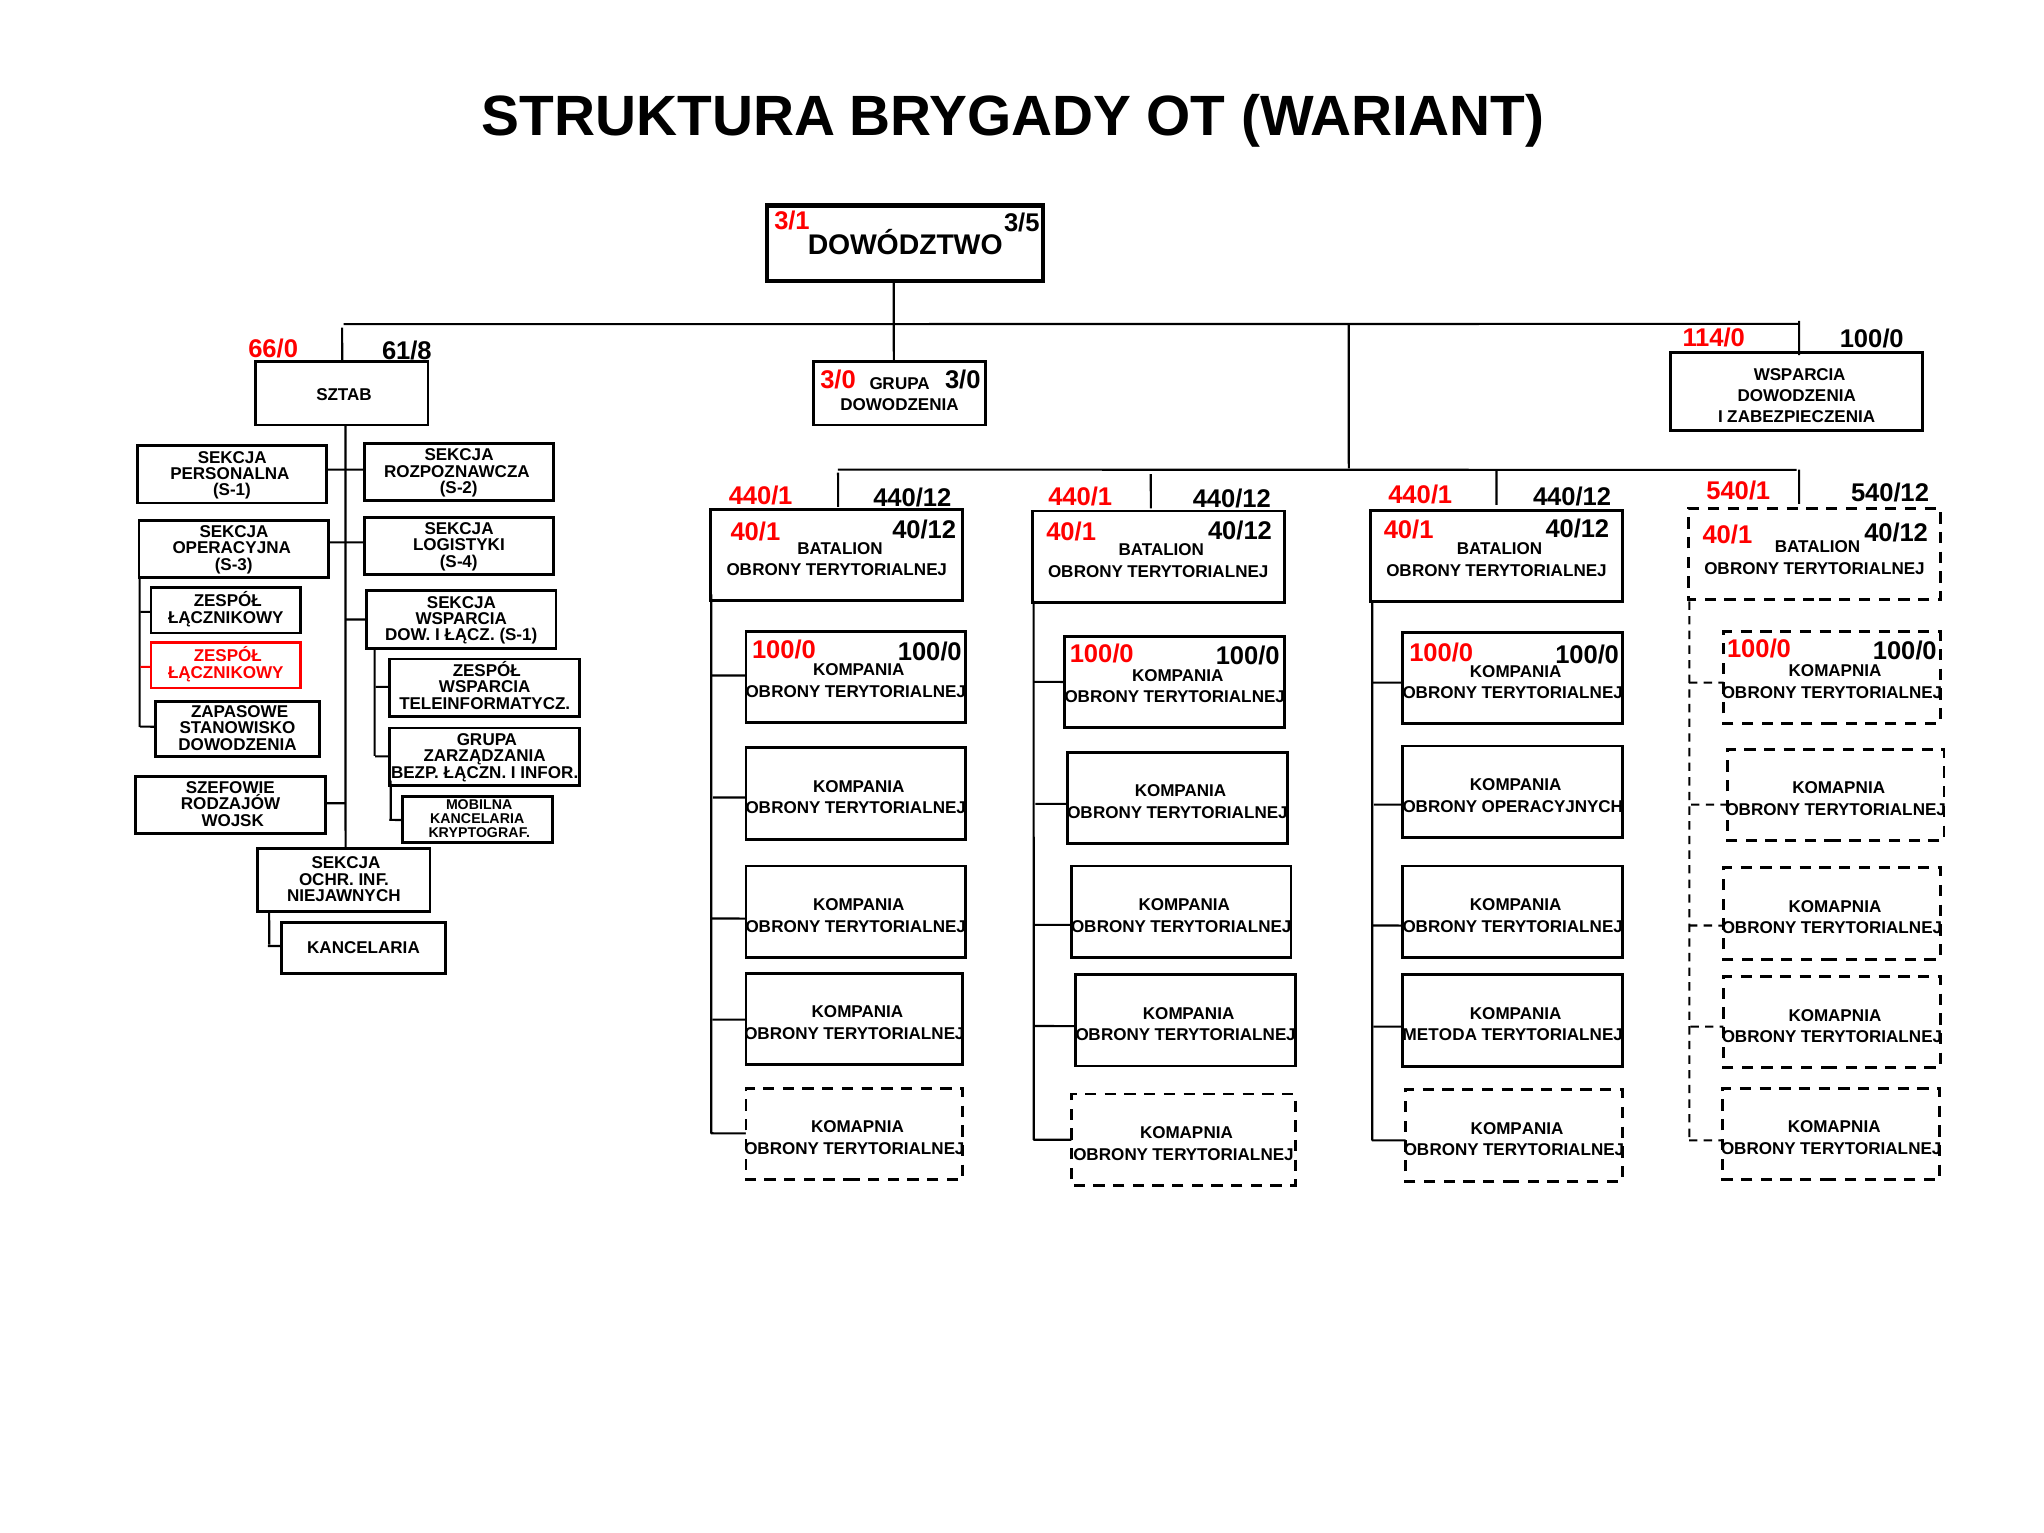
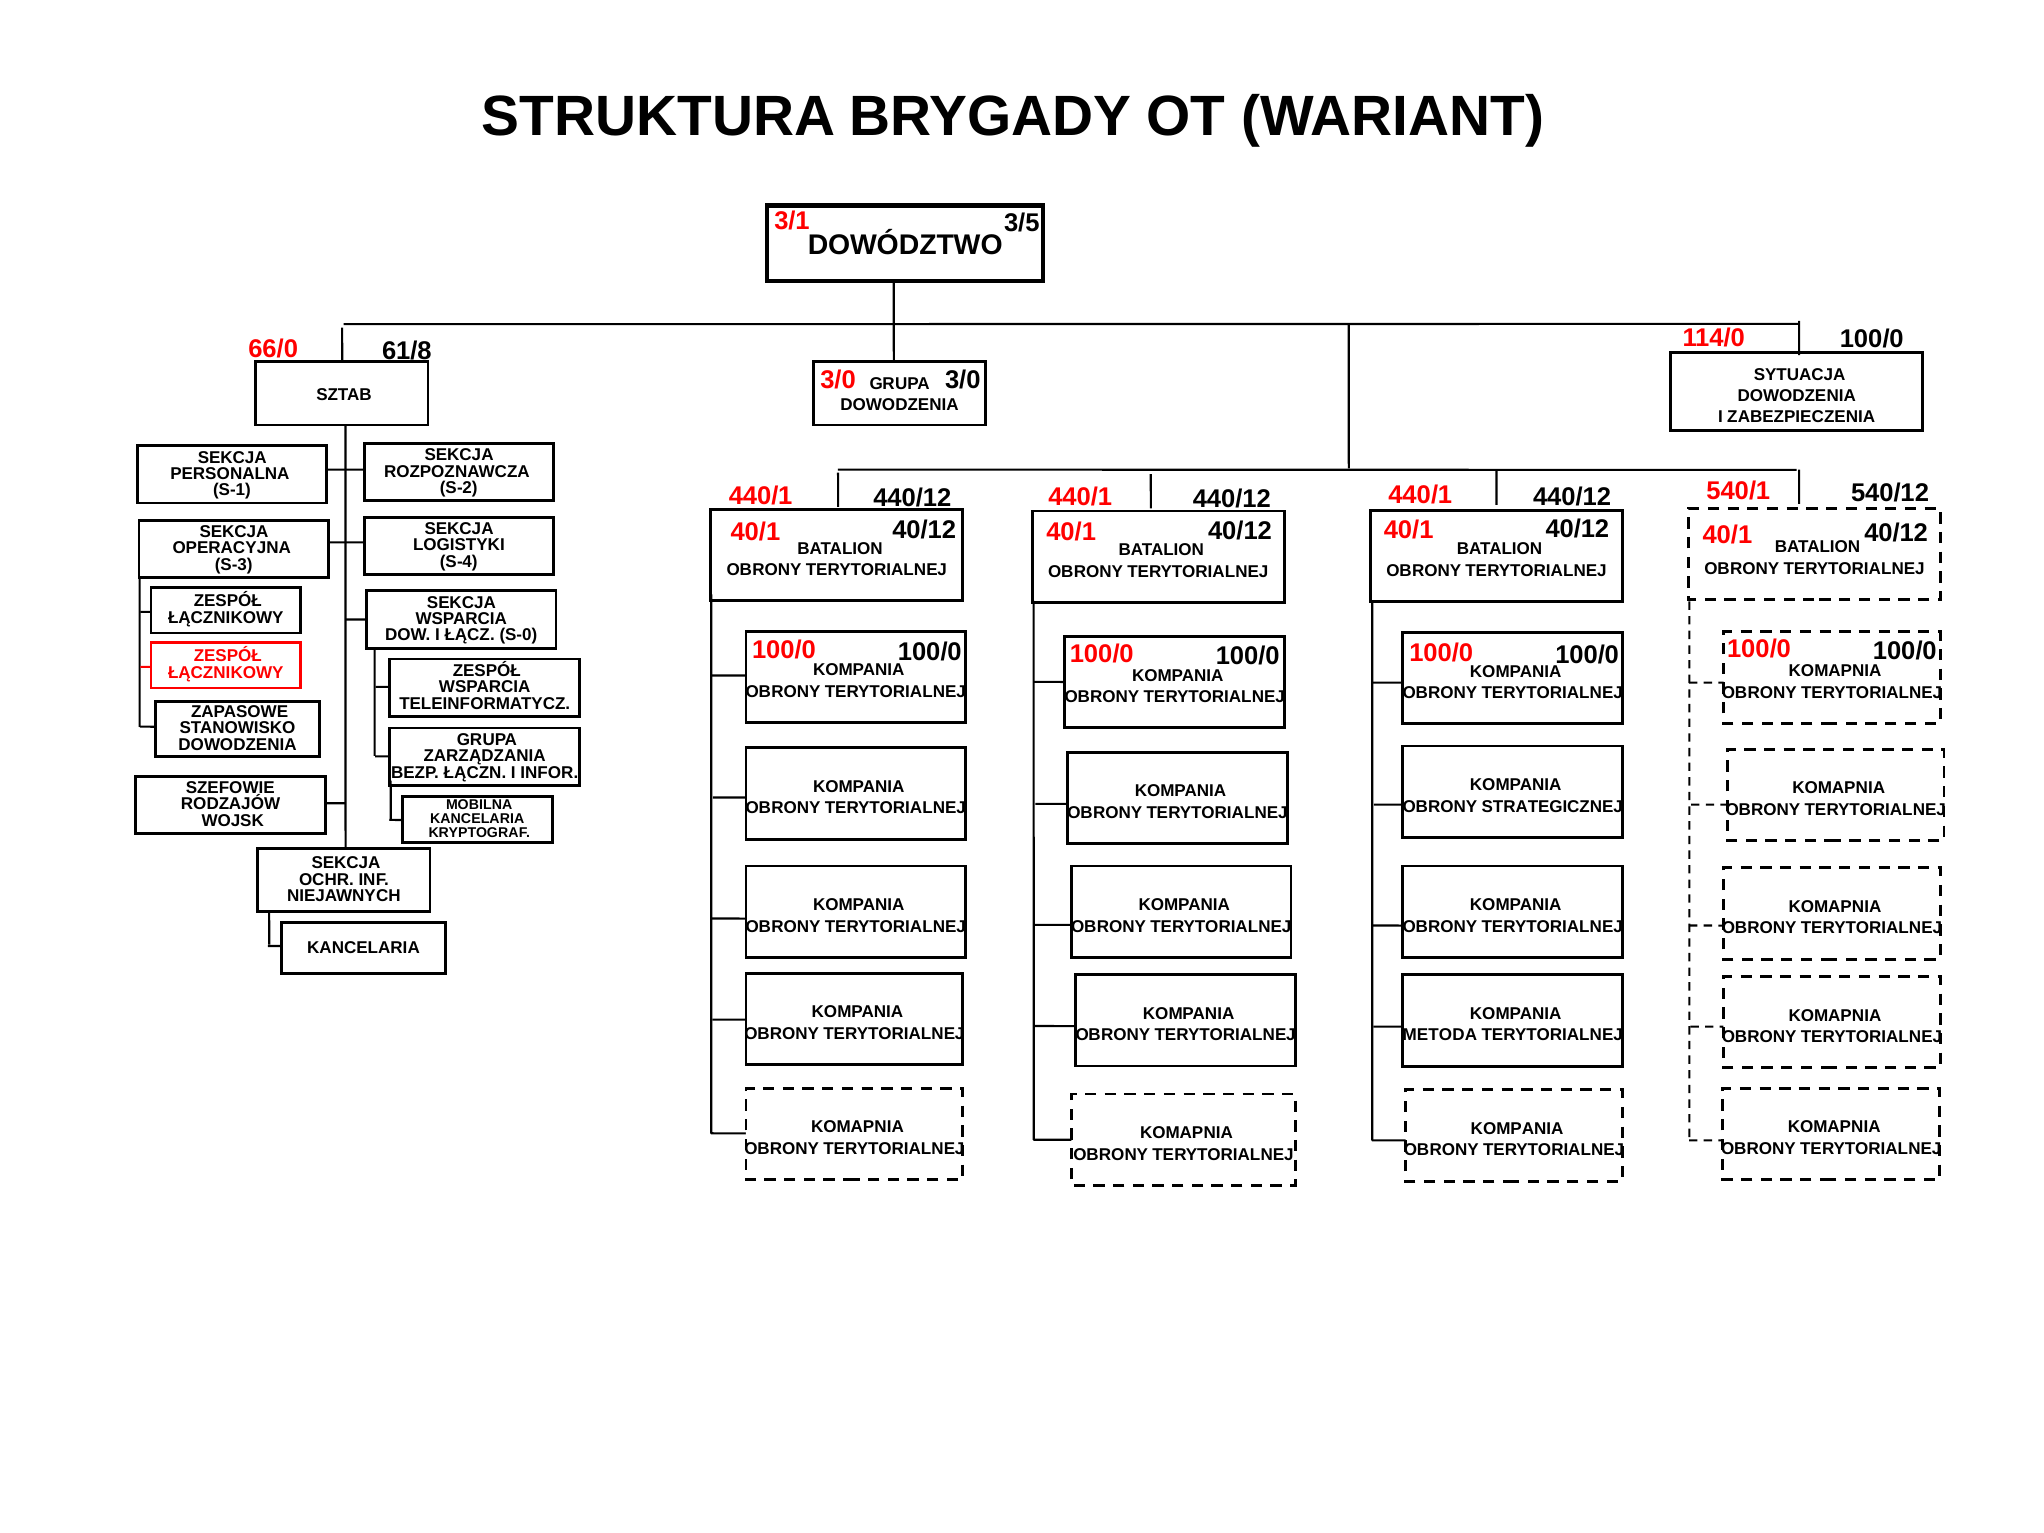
WSPARCIA: WSPARCIA -> SYTUACJA (1800, 375)
ŁĄCZ S-1: S-1 -> S-0 (518, 635)
OPERACYJNYCH: OPERACYJNYCH -> STRATEGICZNEJ (1552, 806)
